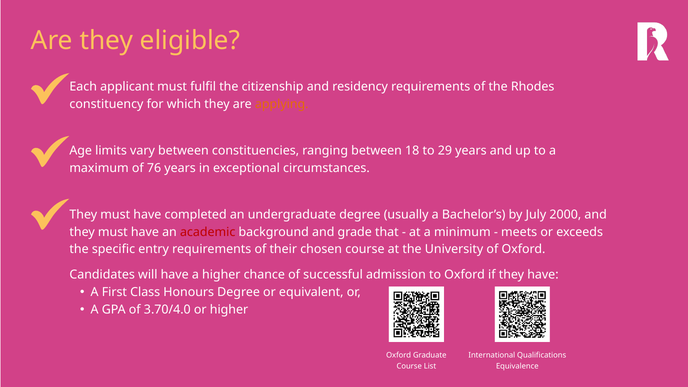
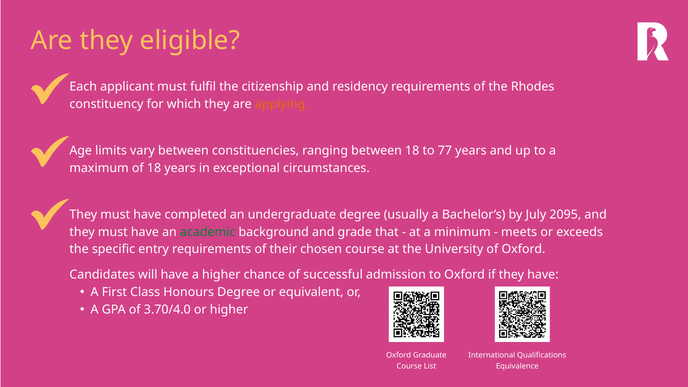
29: 29 -> 77 (445, 151)
of 76: 76 -> 18 (154, 168)
2000: 2000 -> 2095 (565, 215)
academic colour: red -> green (208, 232)
